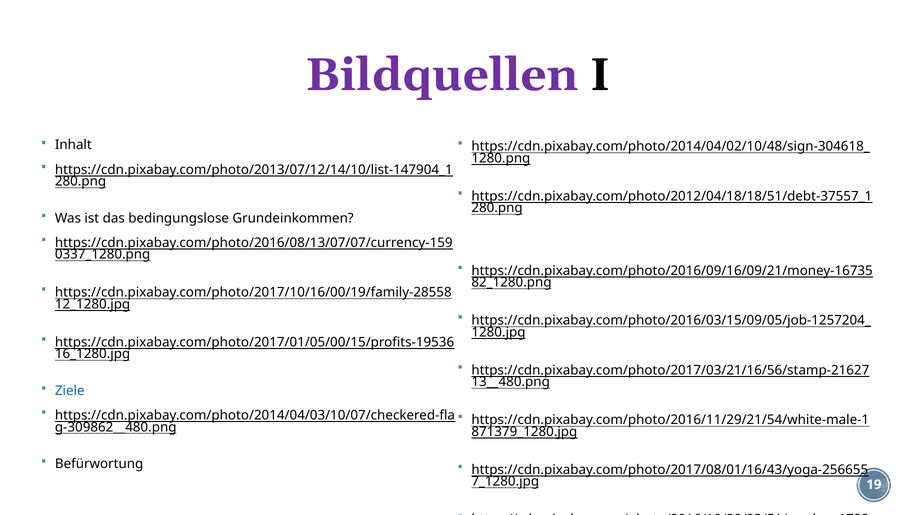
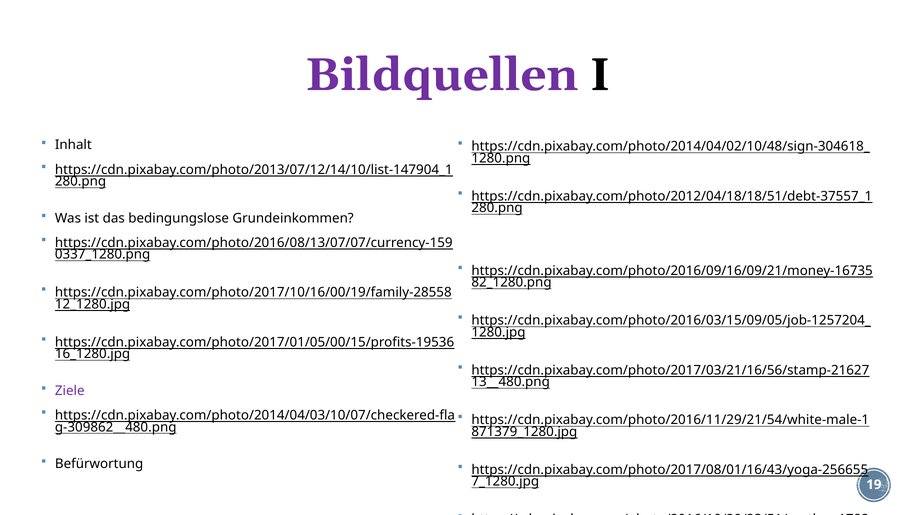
Ziele colour: blue -> purple (70, 391)
